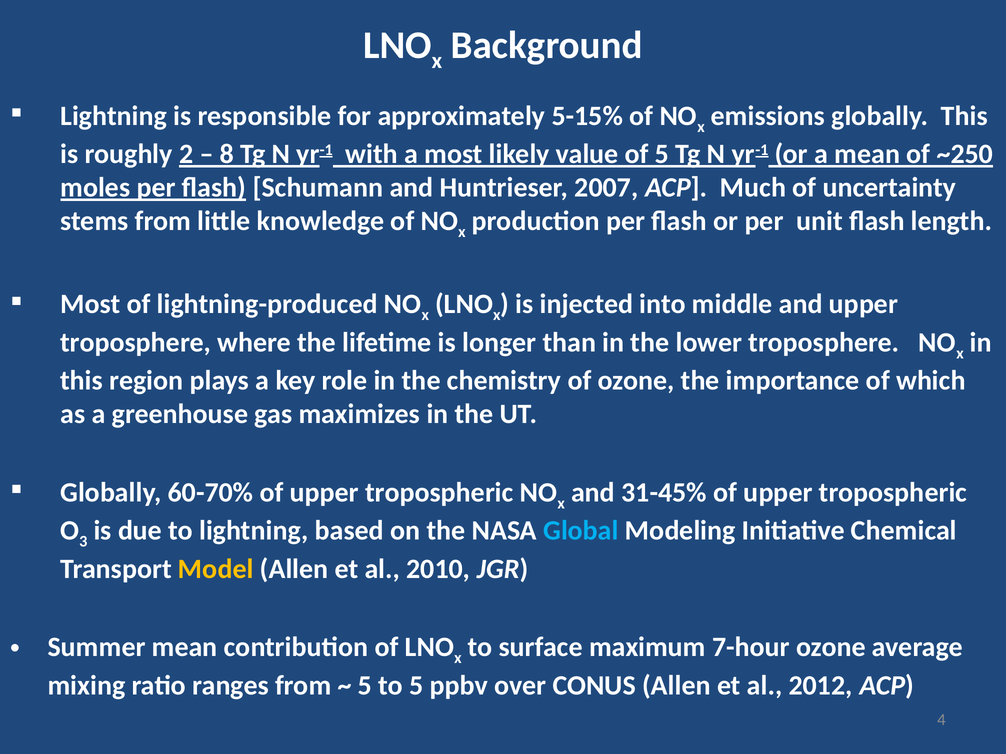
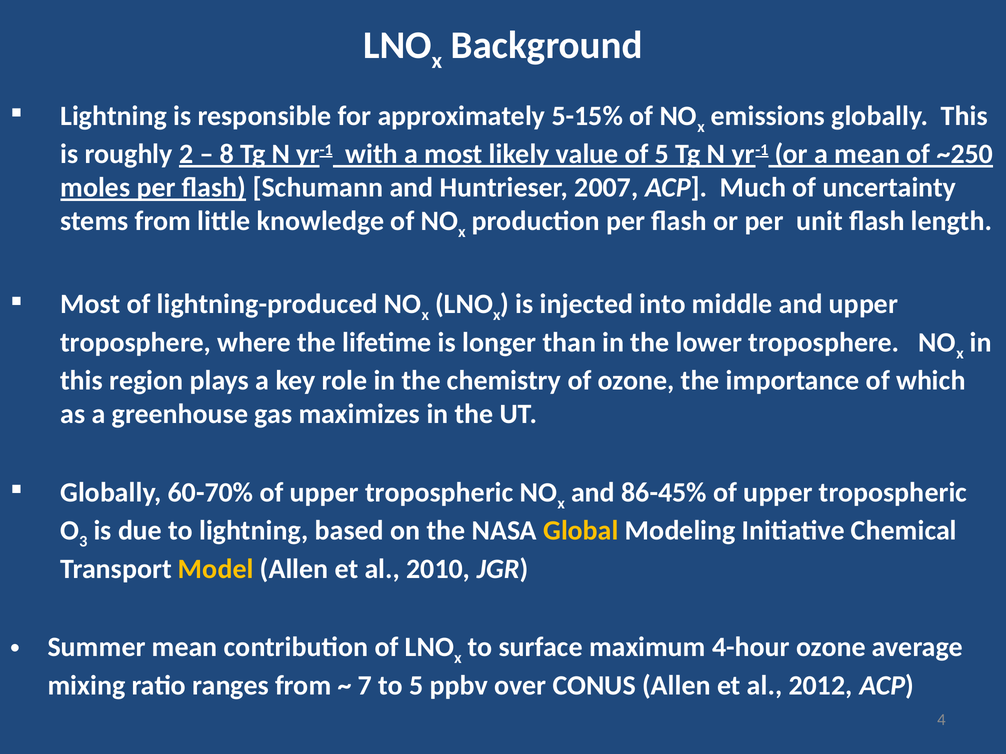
31-45%: 31-45% -> 86-45% (664, 493)
Global colour: light blue -> yellow (581, 531)
7-hour: 7-hour -> 4-hour (751, 648)
5: 5 -> 7 (365, 686)
